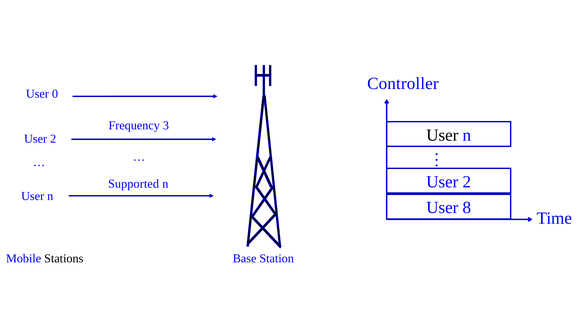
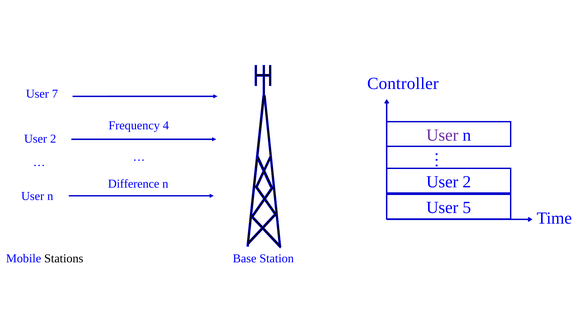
0: 0 -> 7 (55, 94)
3: 3 -> 4 (166, 125)
User colour: black -> purple (442, 135)
Supported: Supported -> Difference (134, 184)
8: 8 -> 5 (467, 208)
